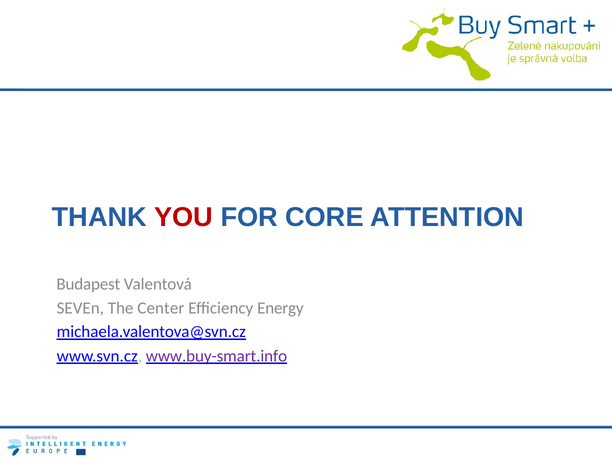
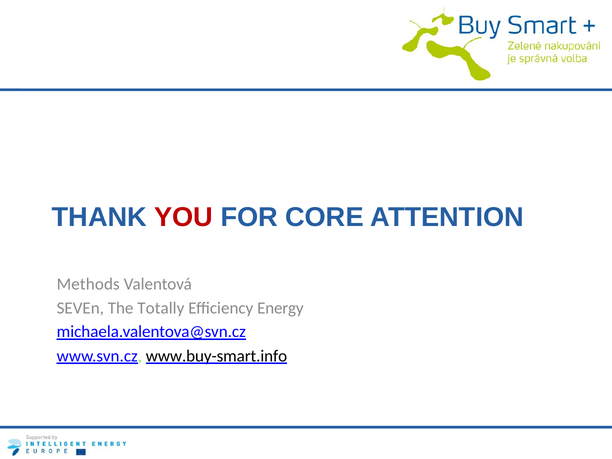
Budapest: Budapest -> Methods (88, 284)
Center: Center -> Totally (161, 308)
www.buy-smart.info colour: purple -> black (216, 356)
